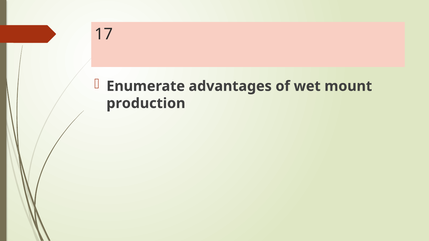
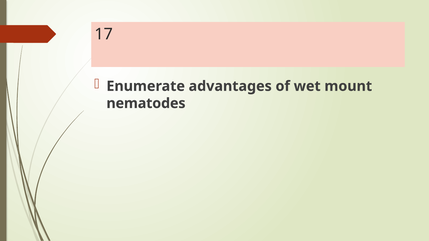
production: production -> nematodes (146, 103)
